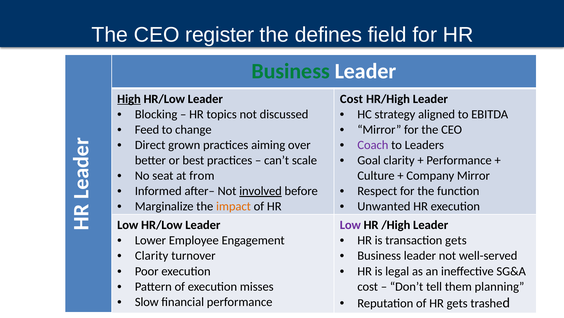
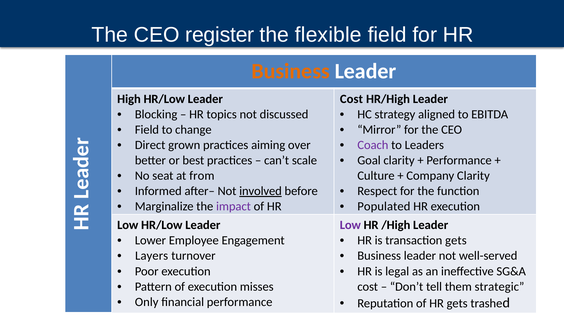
defines: defines -> flexible (328, 35)
Business colour: green -> orange (291, 71)
High underline: present -> none (129, 99)
Feed: Feed -> Field (147, 129)
Company Mirror: Mirror -> Clarity (473, 175)
impact colour: orange -> purple (234, 206)
Unwanted: Unwanted -> Populated (384, 206)
Clarity: Clarity -> Layers (152, 255)
planning: planning -> strategic (499, 286)
Slow: Slow -> Only (147, 301)
